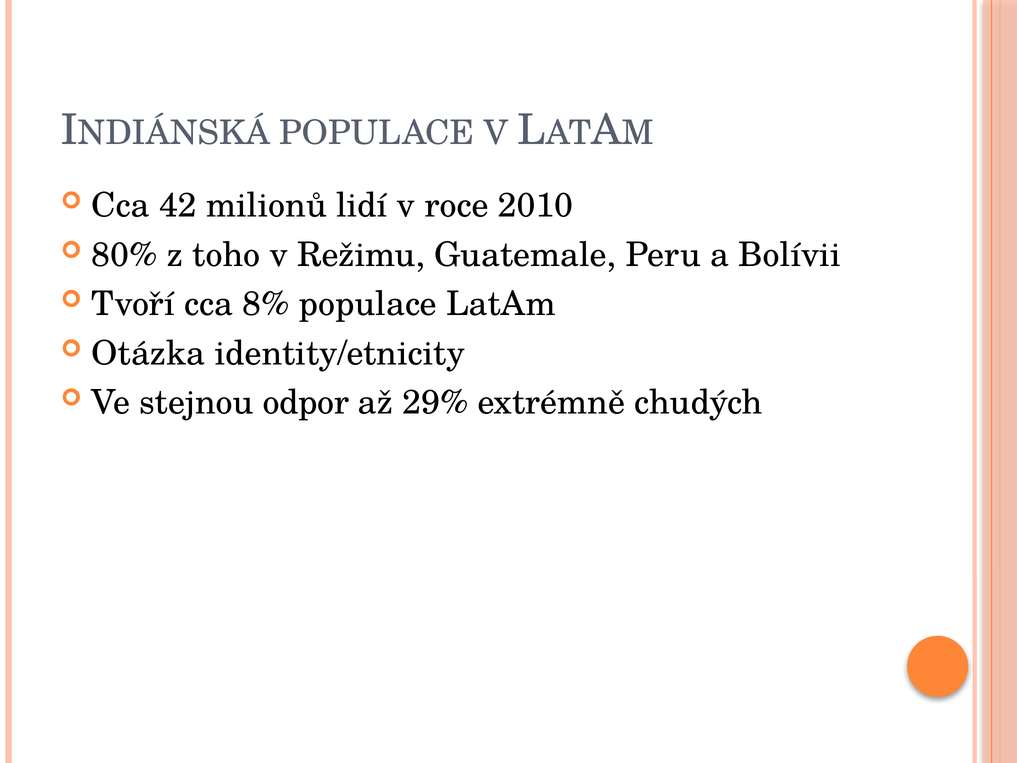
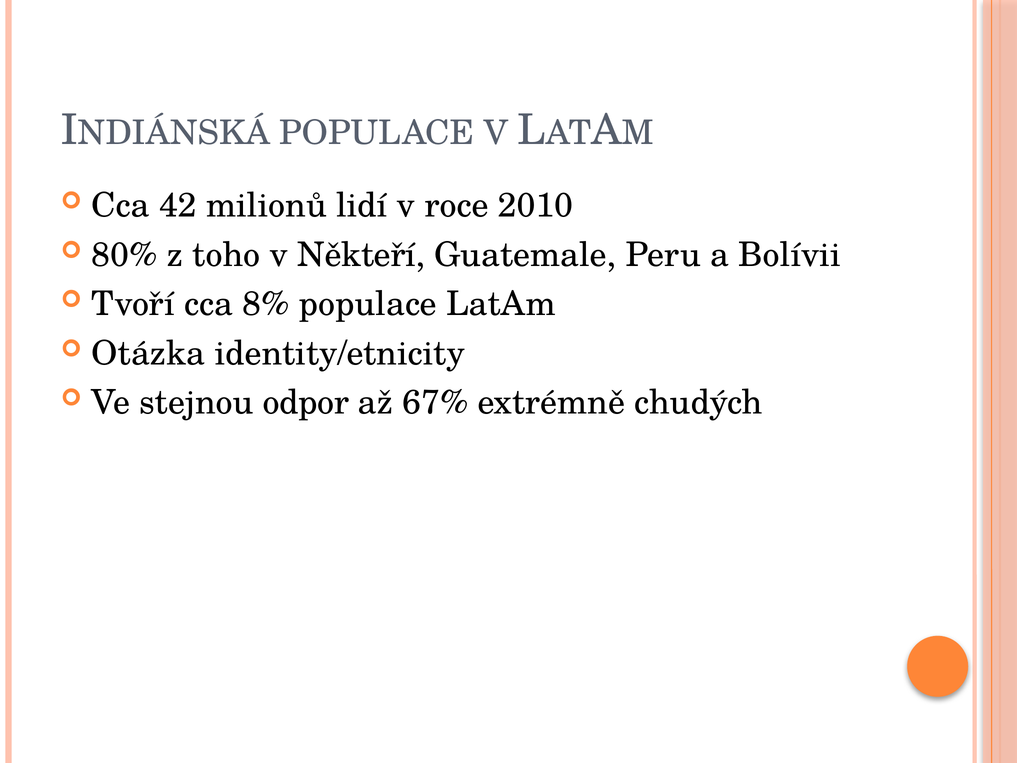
Režimu: Režimu -> Někteří (361, 255)
29%: 29% -> 67% (435, 402)
